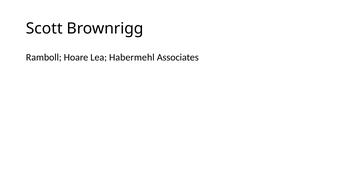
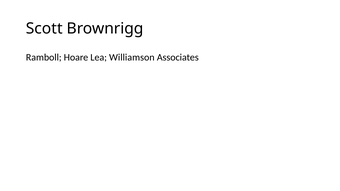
Habermehl: Habermehl -> Williamson (132, 57)
